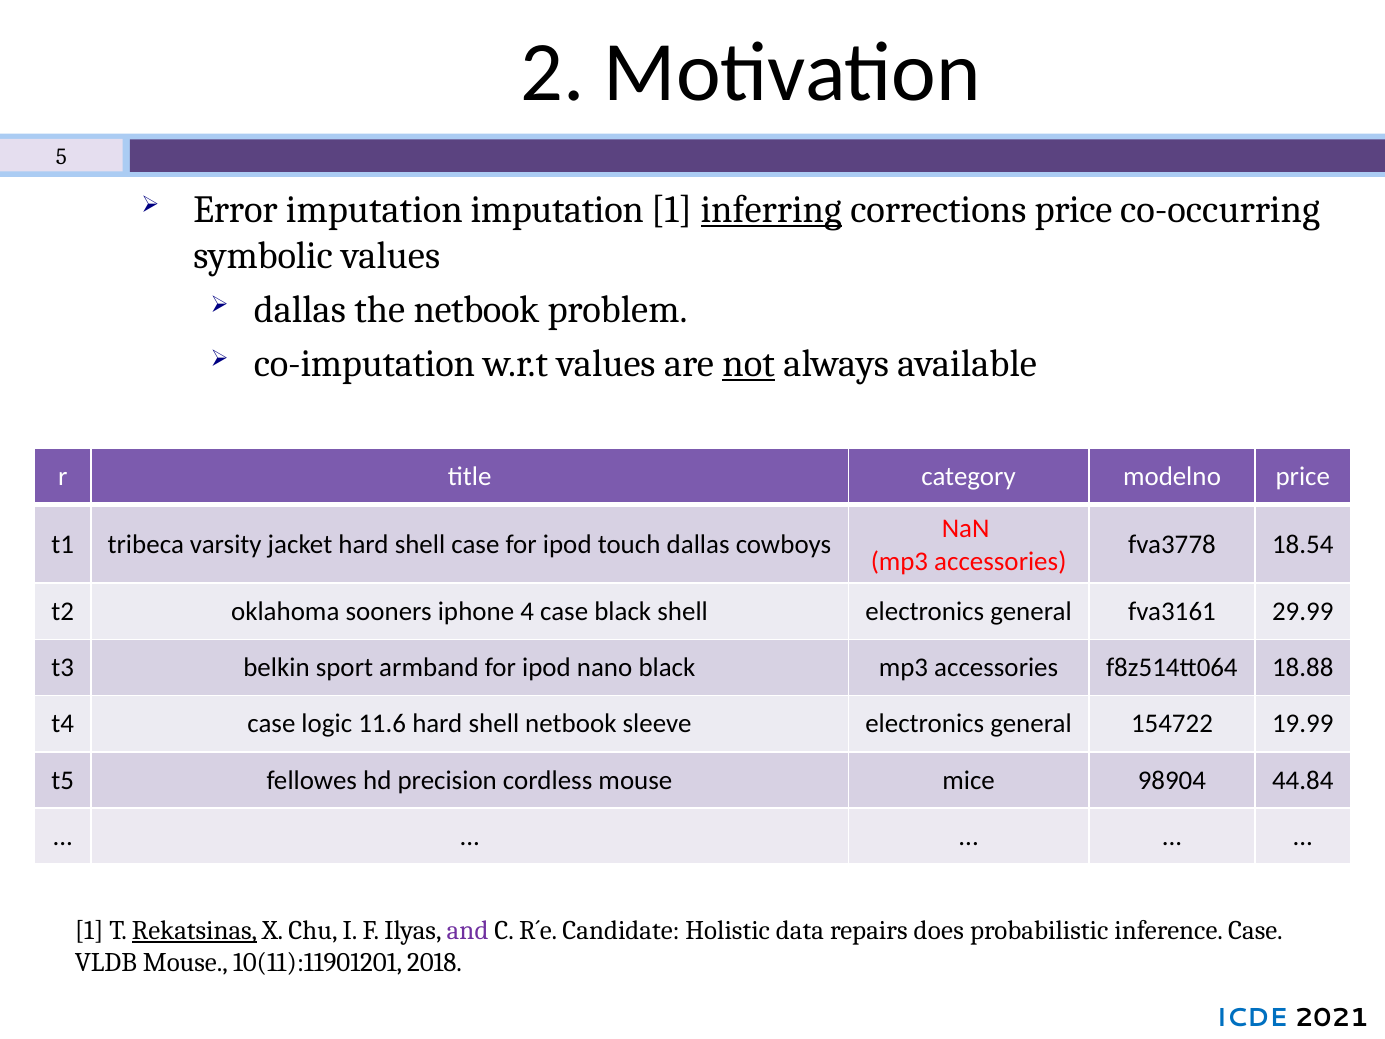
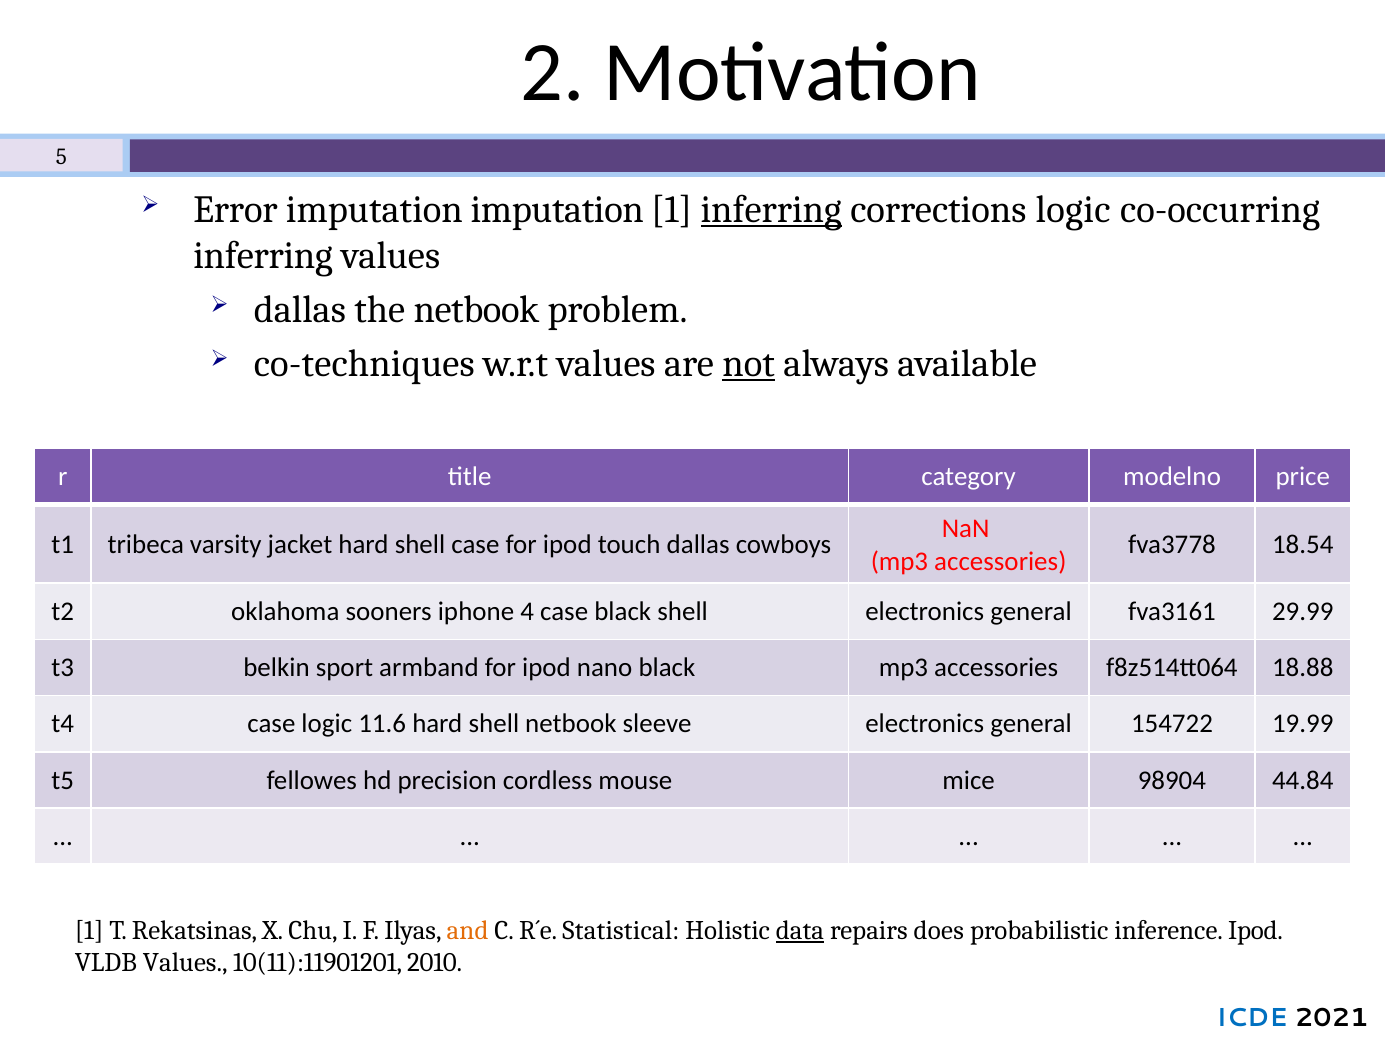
corrections price: price -> logic (1073, 209)
symbolic: symbolic -> inferring (263, 256)
co-imputation: co-imputation -> co-techniques (364, 363)
Rekatsinas underline: present -> none (195, 930)
and colour: purple -> orange (468, 930)
Candidate: Candidate -> Statistical (621, 930)
data underline: none -> present (800, 930)
inference Case: Case -> Ipod (1256, 930)
VLDB Mouse: Mouse -> Values (185, 963)
2018: 2018 -> 2010 (435, 963)
